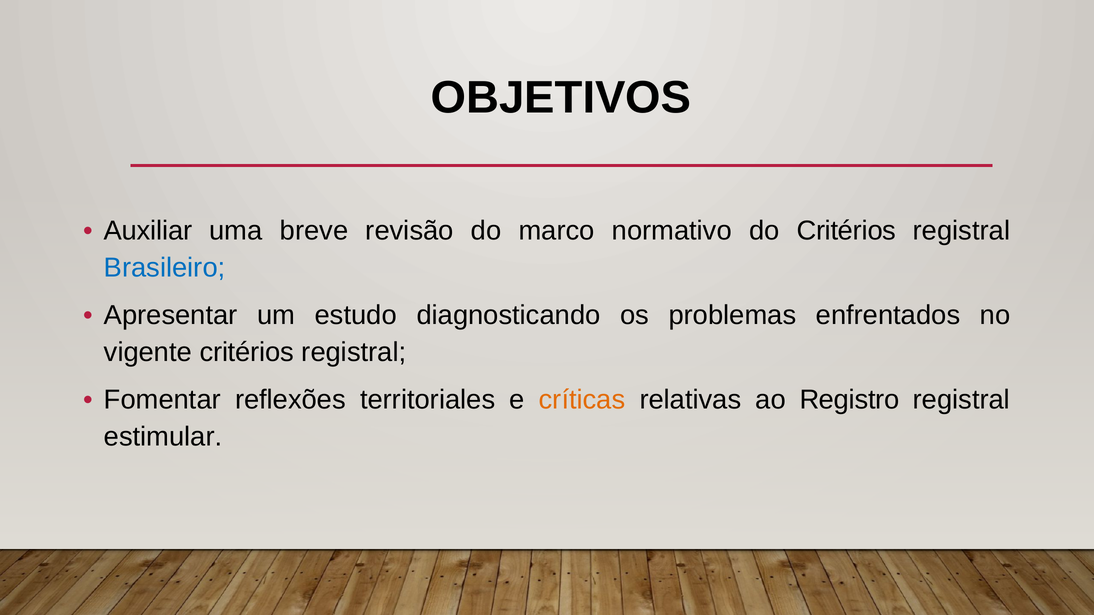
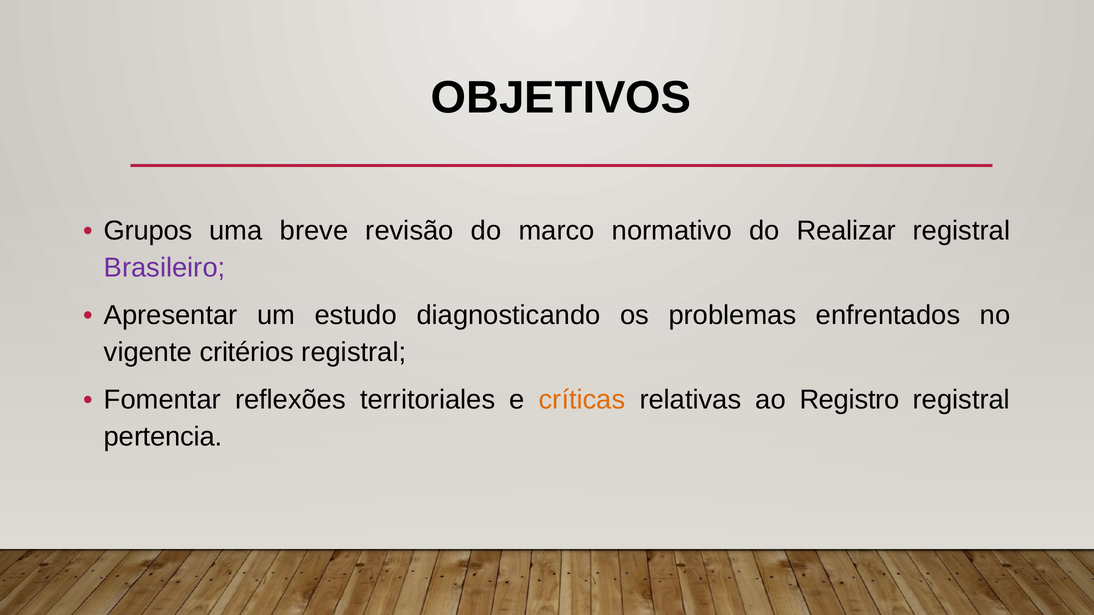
Auxiliar: Auxiliar -> Grupos (148, 231)
do Critérios: Critérios -> Realizar (846, 231)
Brasileiro colour: blue -> purple (165, 268)
estimular: estimular -> pertencia (163, 437)
